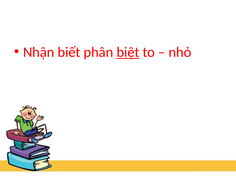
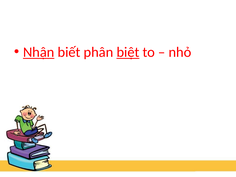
Nhận underline: none -> present (39, 52)
